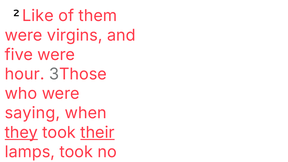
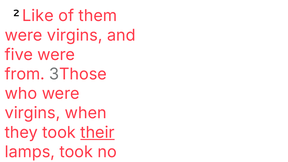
hour: hour -> from (25, 74)
saying: saying -> virgins (33, 113)
they underline: present -> none (21, 132)
